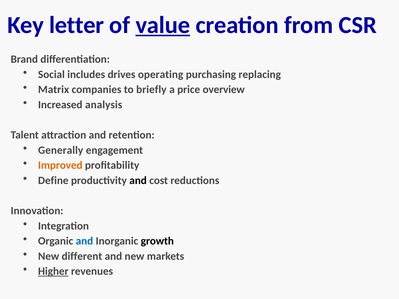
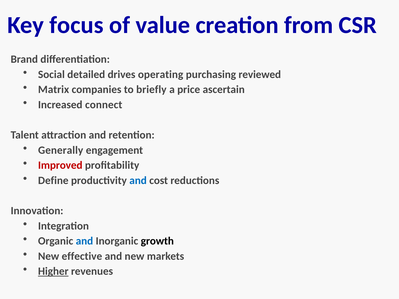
letter: letter -> focus (76, 25)
value underline: present -> none (163, 25)
includes: includes -> detailed (86, 74)
replacing: replacing -> reviewed (260, 74)
overview: overview -> ascertain (224, 90)
analysis: analysis -> connect (104, 105)
Improved colour: orange -> red (60, 165)
and colour: black -> blue (138, 181)
different: different -> effective (82, 256)
